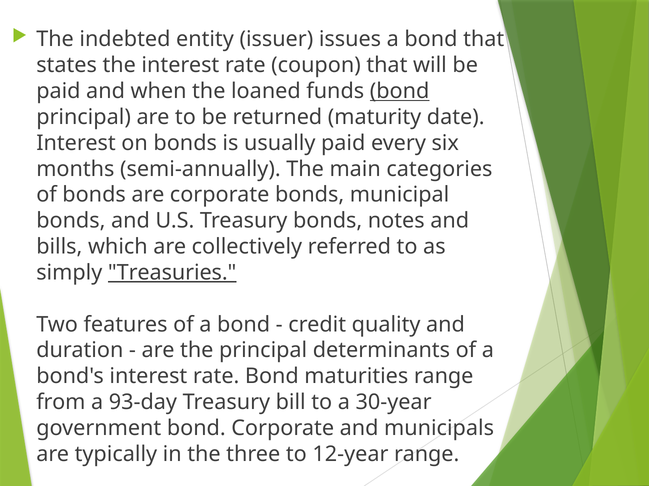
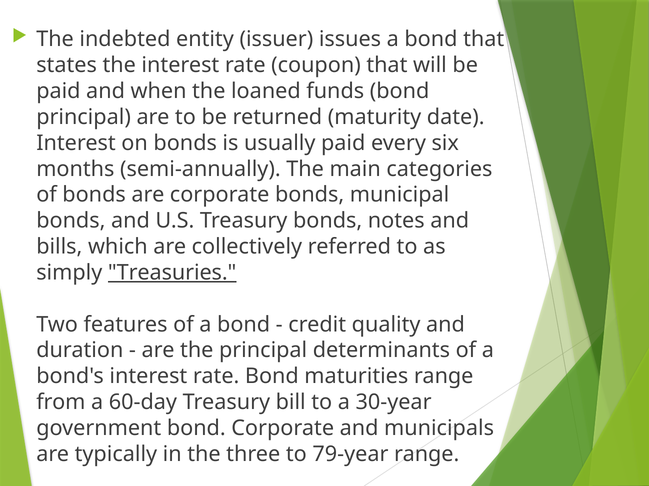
bond underline: present -> none (400, 91)
93-day: 93-day -> 60-day (143, 403)
12-year: 12-year -> 79-year (350, 455)
